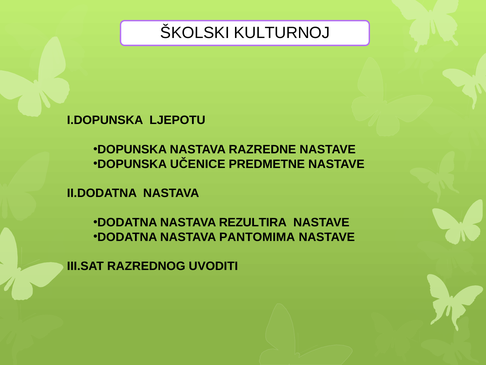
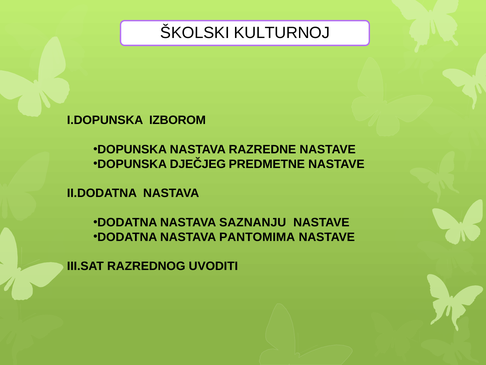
LJEPOTU: LJEPOTU -> IZBOROM (177, 120)
UČENICE: UČENICE -> DJEČJEG (198, 164)
REZULTIRA: REZULTIRA -> SAZNANJU (253, 222)
